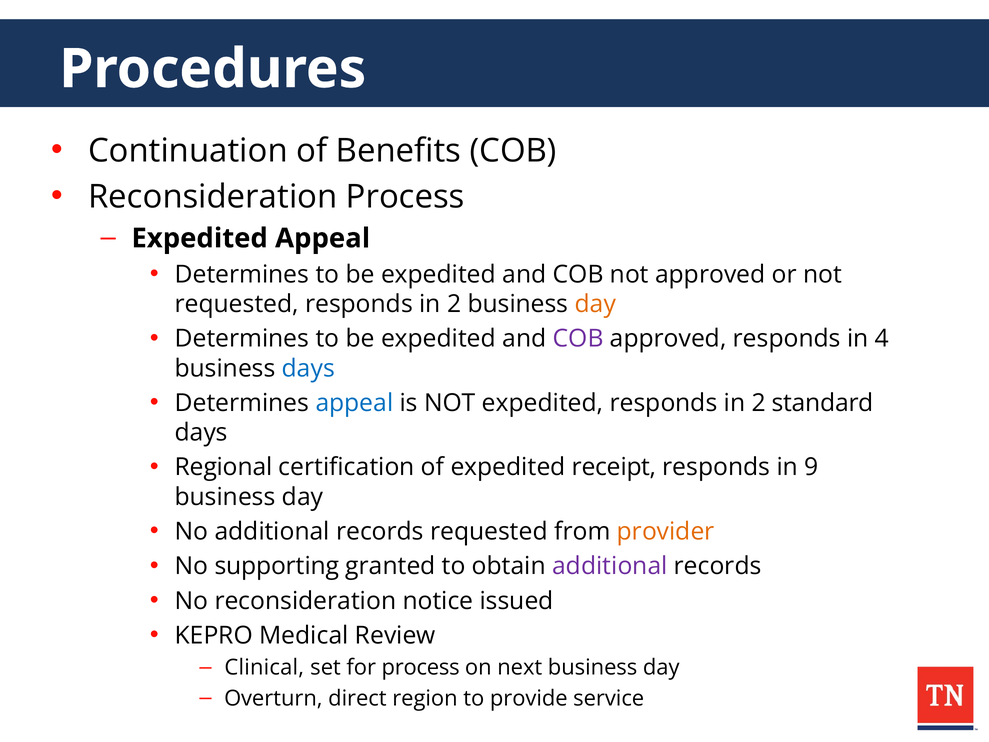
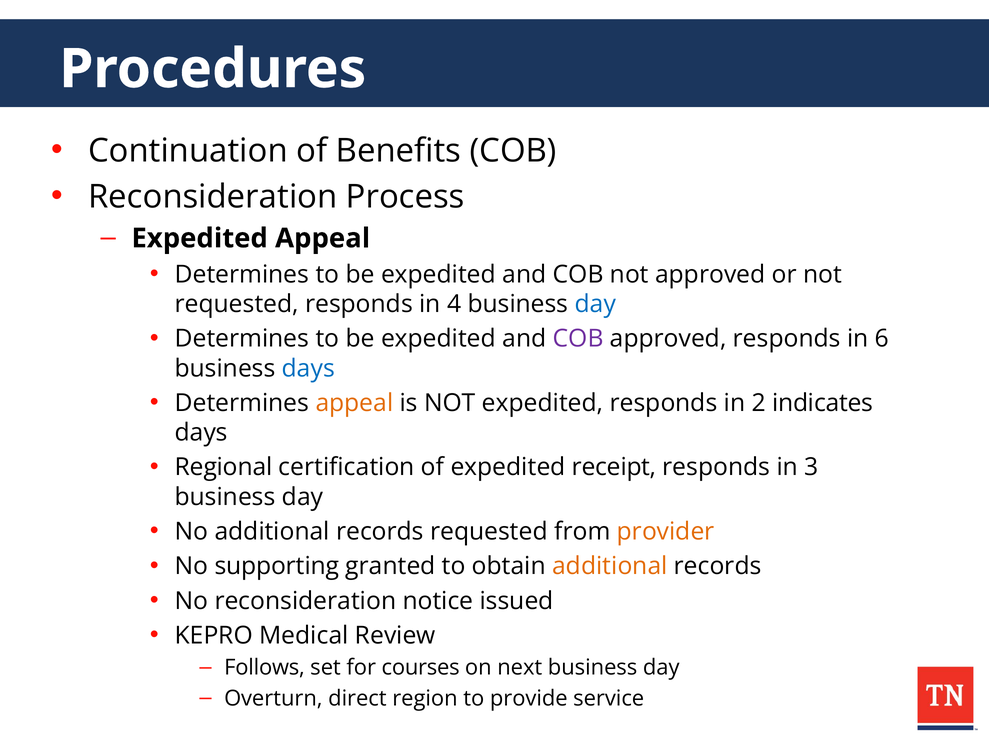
requested responds in 2: 2 -> 4 (454, 304)
day colour: orange -> blue (595, 304)
4: 4 -> 6 (882, 339)
appeal colour: blue -> orange (354, 403)
standard: standard -> indicates (823, 403)
9: 9 -> 3 (811, 467)
additional colour: purple -> orange (610, 566)
Clinical: Clinical -> Follows (264, 667)
for process: process -> courses (421, 667)
